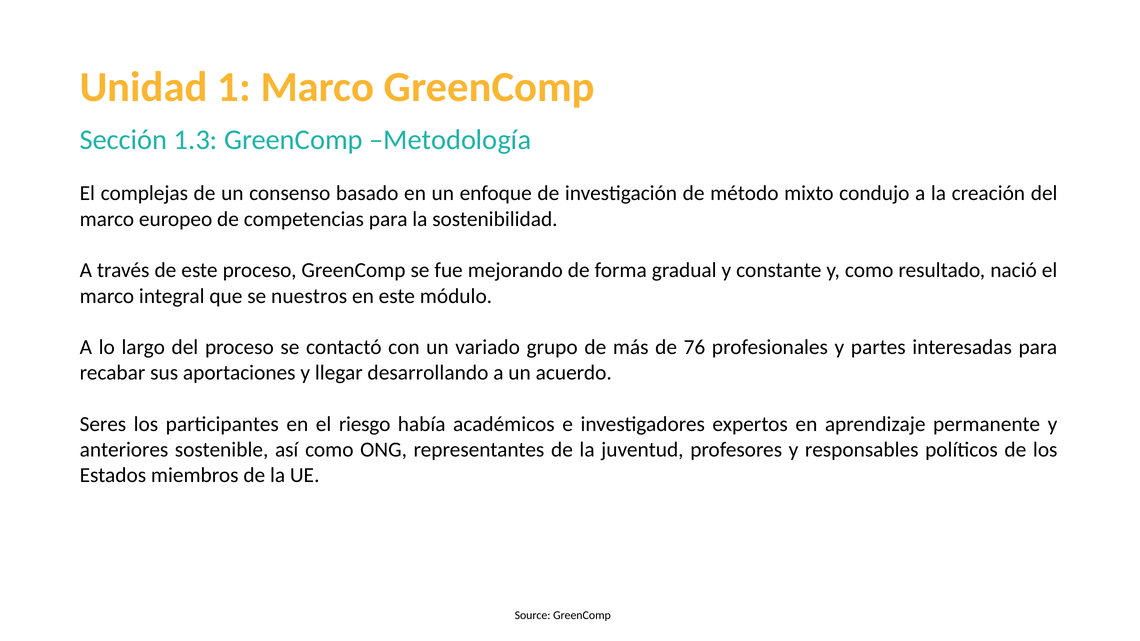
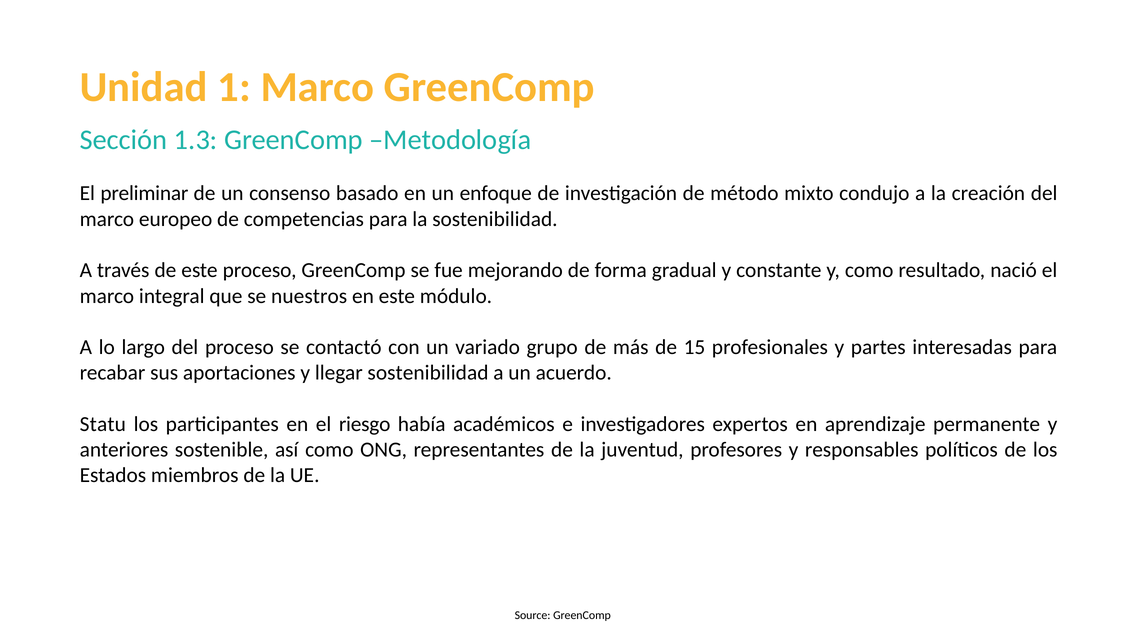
complejas: complejas -> preliminar (144, 193)
76: 76 -> 15 (694, 347)
llegar desarrollando: desarrollando -> sostenibilidad (428, 373)
Seres: Seres -> Statu (103, 424)
